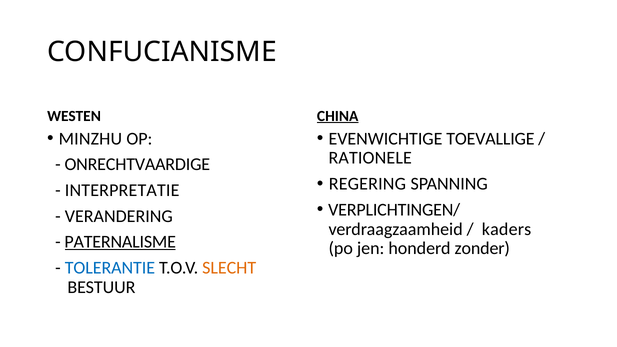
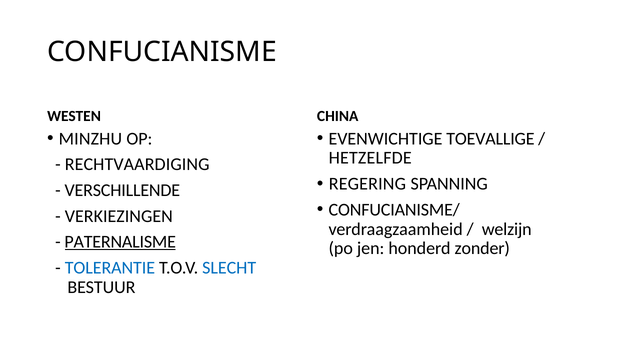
CHINA underline: present -> none (338, 116)
RATIONELE: RATIONELE -> HETZELFDE (370, 158)
ONRECHTVAARDIGE: ONRECHTVAARDIGE -> RECHTVAARDIGING (137, 165)
INTERPRETATIE: INTERPRETATIE -> VERSCHILLENDE (122, 190)
VERPLICHTINGEN/: VERPLICHTINGEN/ -> CONFUCIANISME/ (394, 210)
VERANDERING: VERANDERING -> VERKIEZINGEN (119, 216)
kaders: kaders -> welzijn (507, 229)
SLECHT colour: orange -> blue (229, 268)
